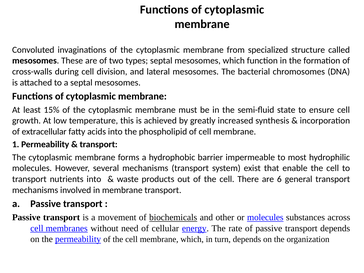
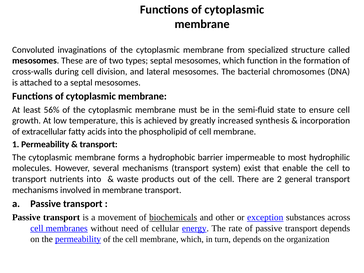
15%: 15% -> 56% (52, 110)
6: 6 -> 2 (279, 179)
or molecules: molecules -> exception (265, 217)
